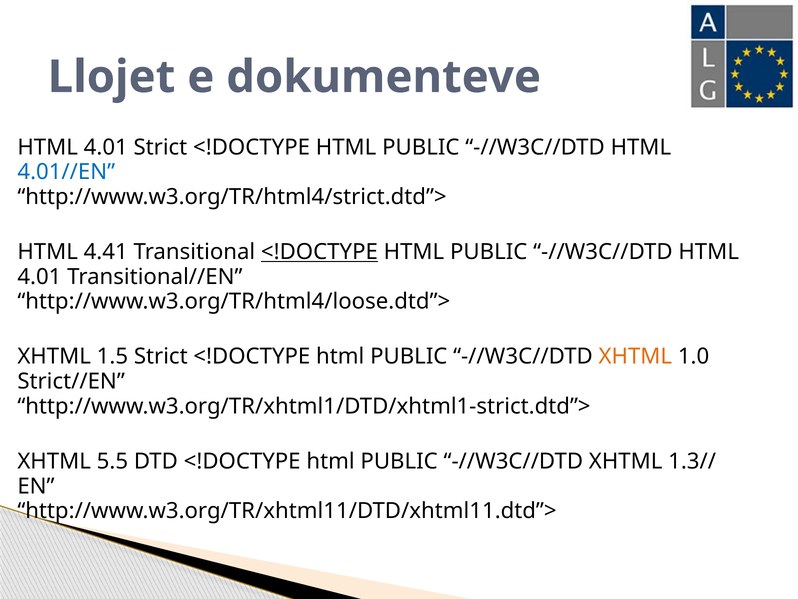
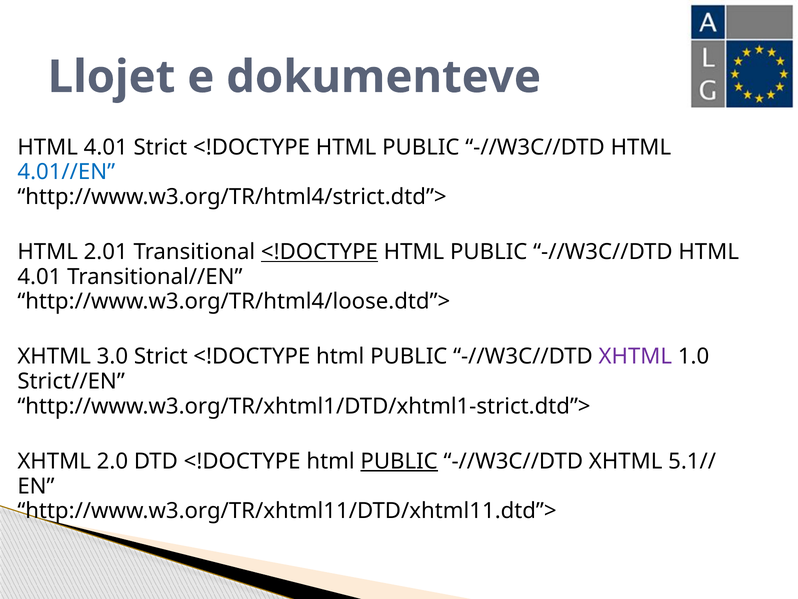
4.41: 4.41 -> 2.01 (106, 252)
1.5: 1.5 -> 3.0 (112, 356)
XHTML colour: orange -> purple (635, 356)
5.5: 5.5 -> 2.0 (112, 461)
PUBLIC underline: none -> present (399, 461)
1.3//: 1.3// -> 5.1// (692, 461)
